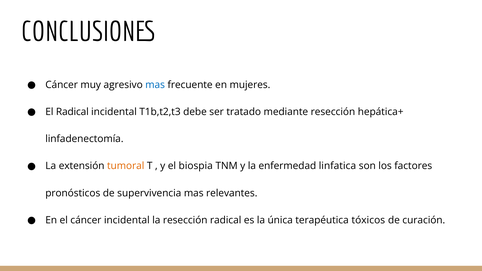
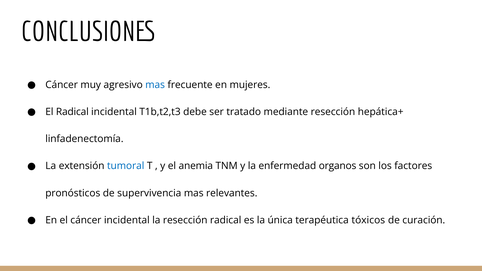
tumoral colour: orange -> blue (126, 166)
biospia: biospia -> anemia (196, 166)
linfatica: linfatica -> organos (338, 166)
